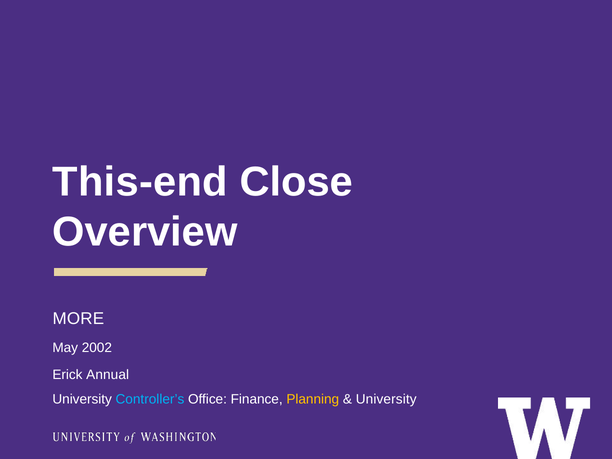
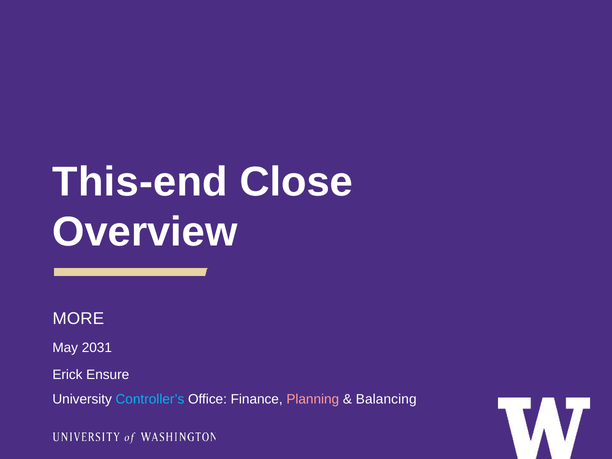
2002: 2002 -> 2031 (97, 348)
Annual: Annual -> Ensure (108, 375)
Planning colour: yellow -> pink (313, 399)
University: University -> Balancing (386, 399)
